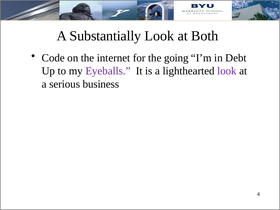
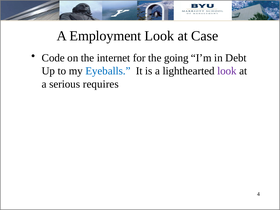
Substantially: Substantially -> Employment (105, 36)
Both: Both -> Case (205, 36)
Eyeballs colour: purple -> blue (108, 71)
business: business -> requires (101, 84)
